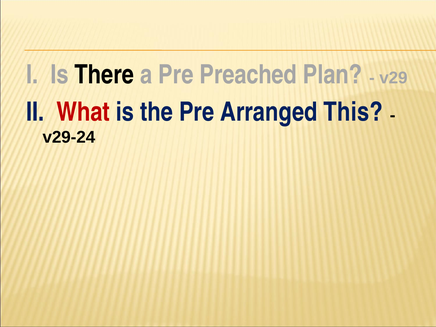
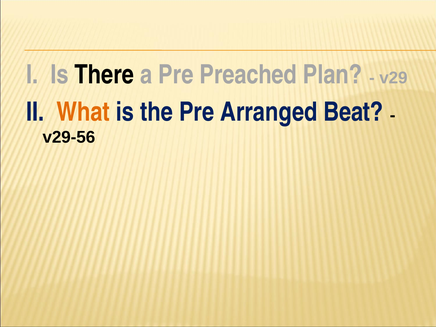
What colour: red -> orange (83, 112)
This: This -> Beat (353, 112)
v29-24: v29-24 -> v29-56 (69, 137)
